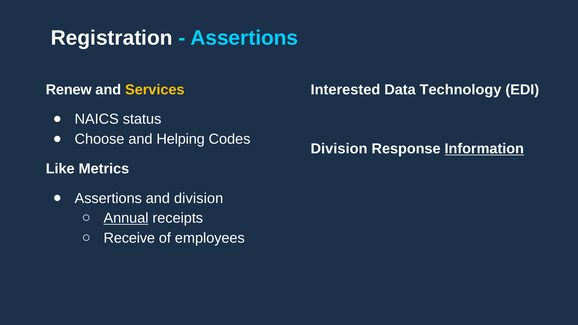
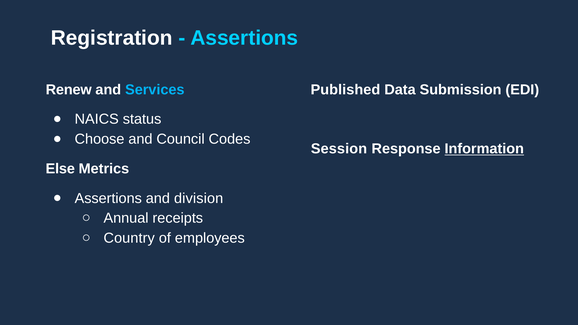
Services colour: yellow -> light blue (155, 90)
Interested: Interested -> Published (345, 90)
Technology: Technology -> Submission (461, 90)
Helping: Helping -> Council (181, 139)
Division: Division -> Session (339, 149)
Like: Like -> Else (60, 169)
Annual underline: present -> none (126, 218)
Receive: Receive -> Country (129, 238)
